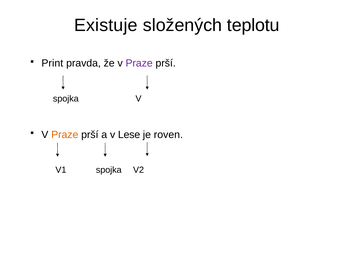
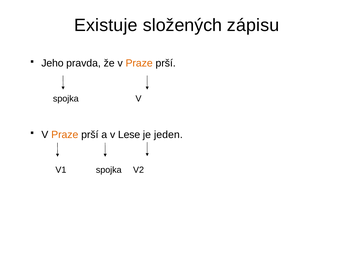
teplotu: teplotu -> zápisu (253, 25)
Print: Print -> Jeho (52, 63)
Praze colour: purple -> orange (139, 63)
roven: roven -> jeden (168, 135)
